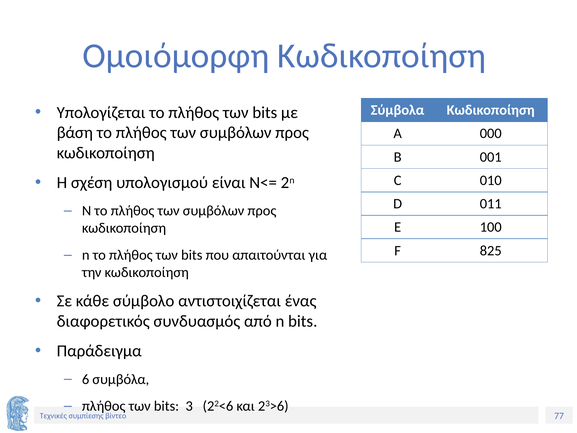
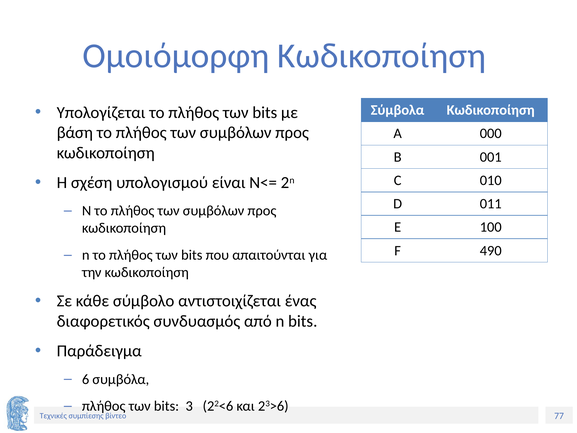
825: 825 -> 490 (491, 250)
